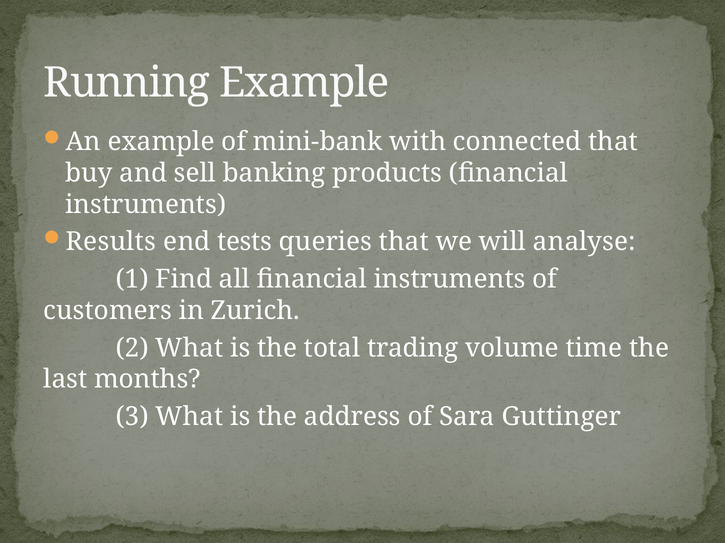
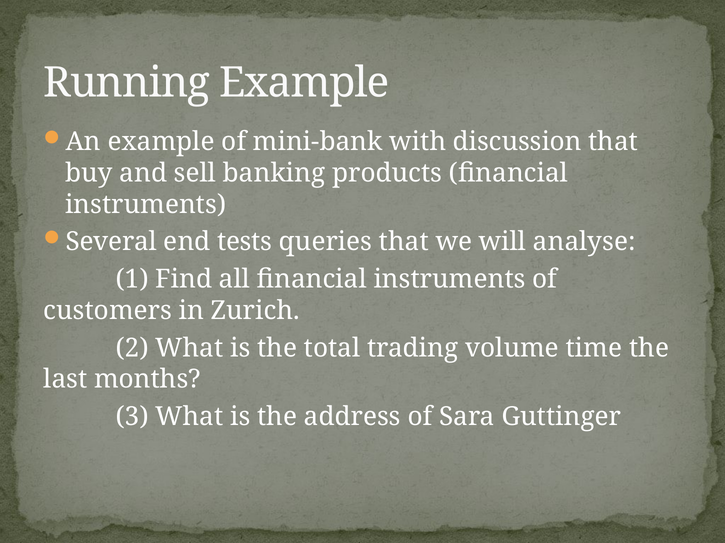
connected: connected -> discussion (517, 142)
Results: Results -> Several (111, 242)
